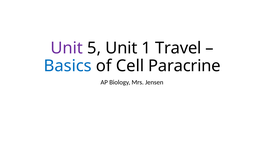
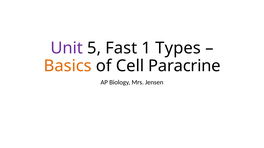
5 Unit: Unit -> Fast (121, 48)
Travel: Travel -> Types (178, 48)
Basics colour: blue -> orange (68, 66)
